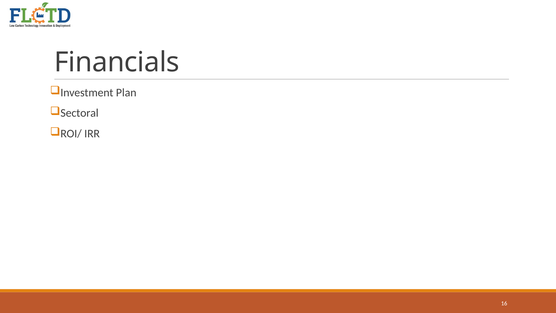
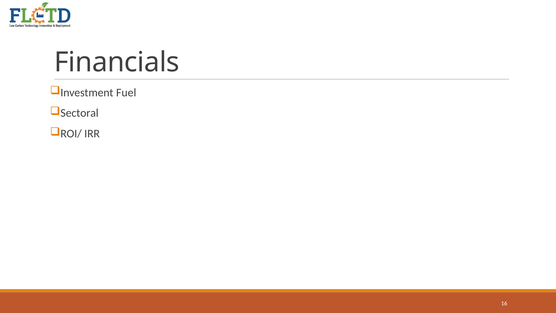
Plan: Plan -> Fuel (126, 92)
